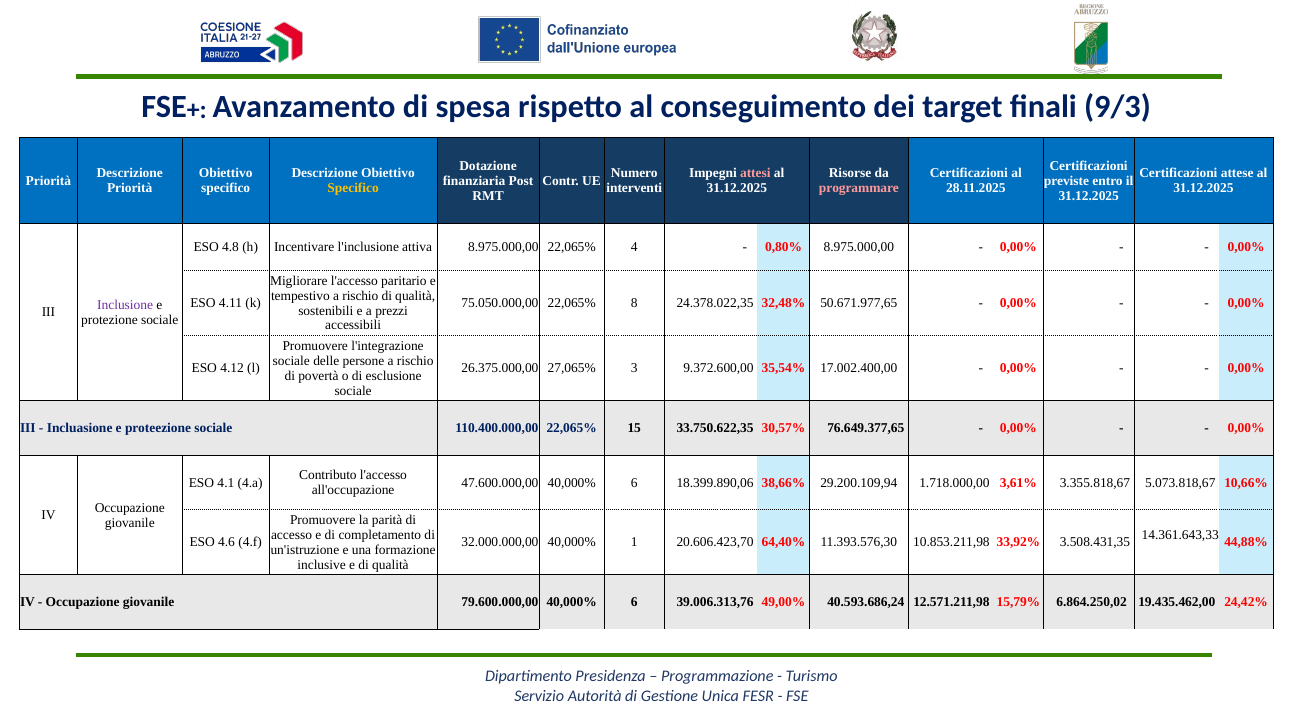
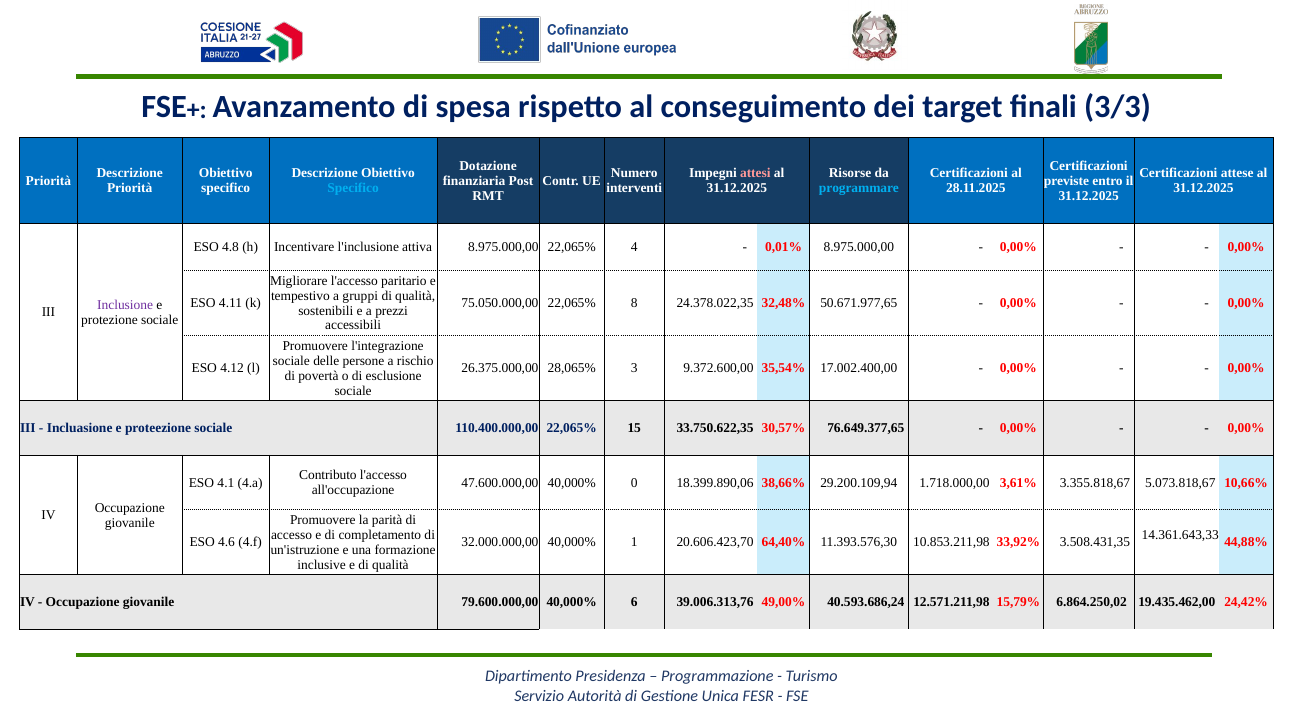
9/3: 9/3 -> 3/3 (1118, 107)
Specifico colour: yellow -> light blue (353, 188)
programmare colour: pink -> light blue (859, 188)
0,80%: 0,80% -> 0,01% (784, 247)
tempestivo a rischio: rischio -> gruppi (360, 296)
27,065%: 27,065% -> 28,065% (572, 369)
47.600.000,00 40,000% 6: 6 -> 0 (634, 483)
